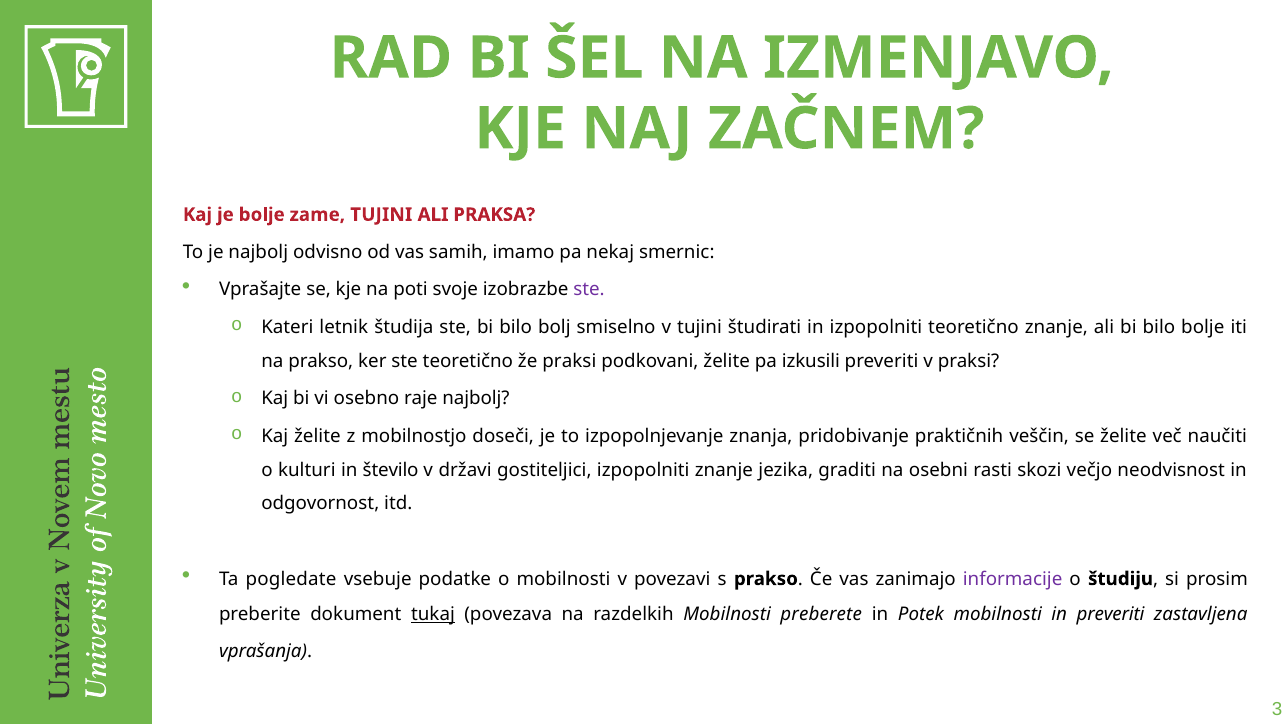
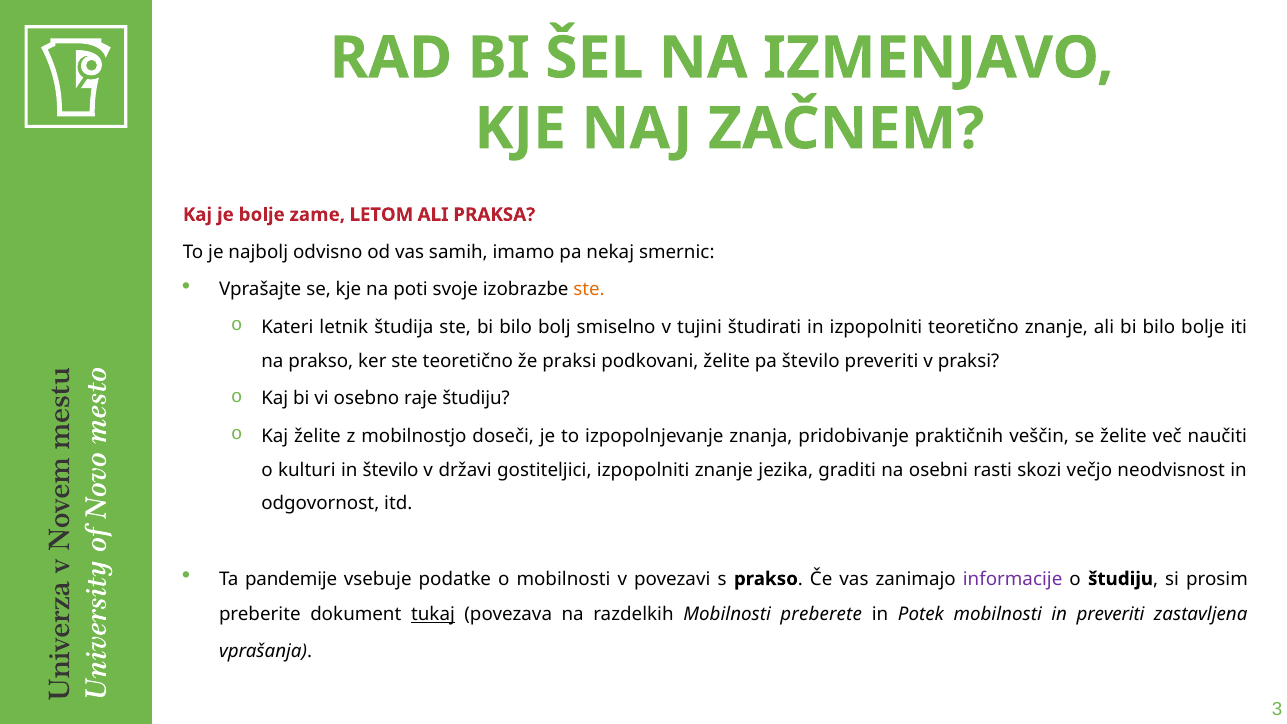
zame TUJINI: TUJINI -> LETOM (381, 215)
ste colour: purple -> orange (589, 290)
pa izkusili: izkusili -> število (811, 361)
raje najbolj: najbolj -> študiju (476, 399)
pogledate: pogledate -> pandemije (291, 579)
